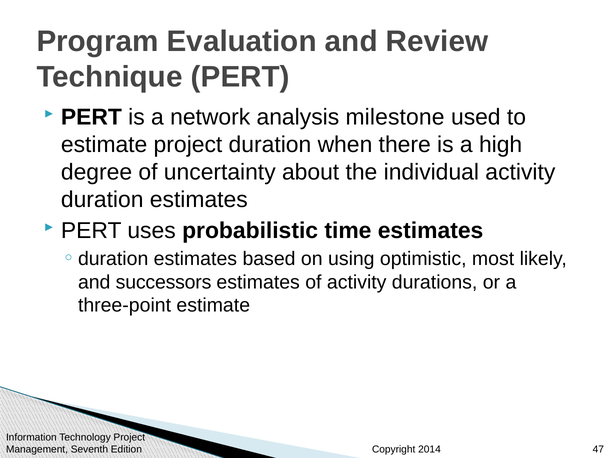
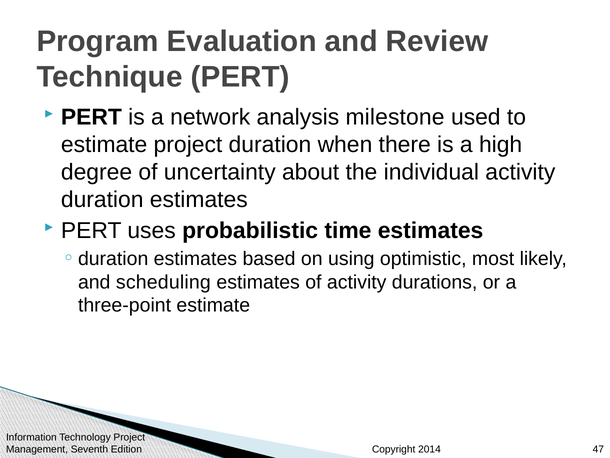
successors: successors -> scheduling (163, 282)
